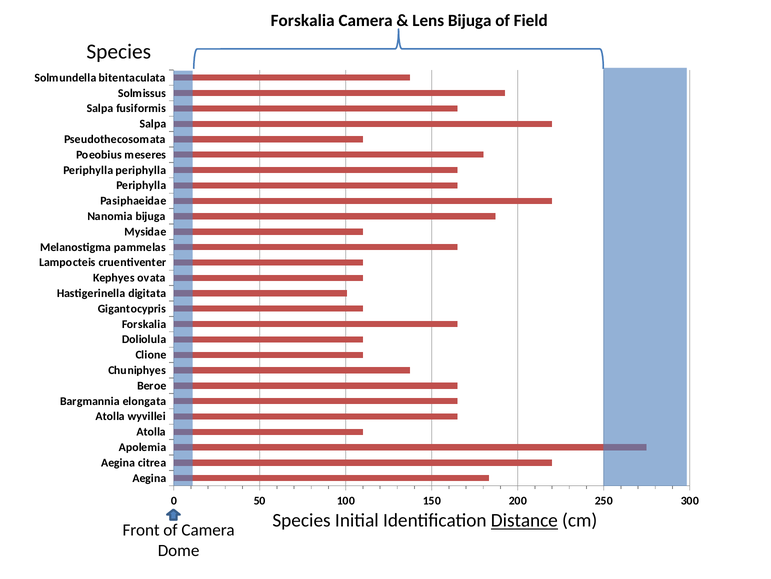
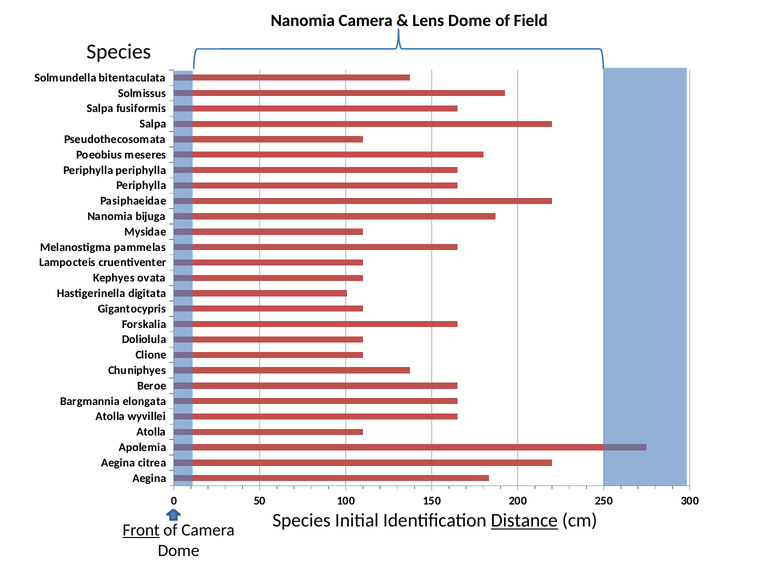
Forskalia: Forskalia -> Nanomia (303, 21)
Lens Bijuga: Bijuga -> Dome (470, 21)
Front underline: none -> present (141, 529)
